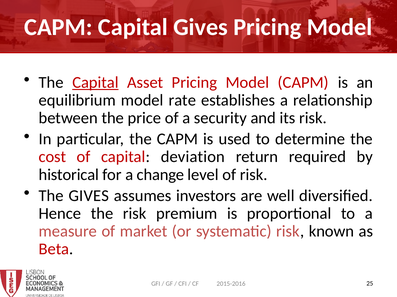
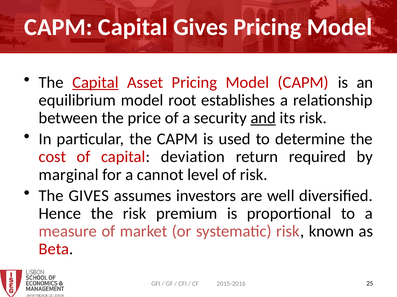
rate: rate -> root (182, 100)
and underline: none -> present (263, 118)
historical: historical -> marginal (69, 175)
change: change -> cannot (160, 175)
